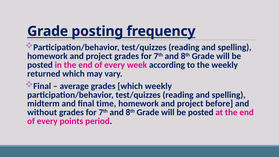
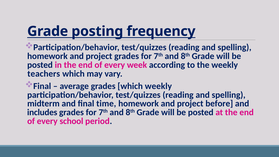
returned: returned -> teachers (44, 74)
without: without -> includes (42, 112)
points: points -> school (71, 121)
